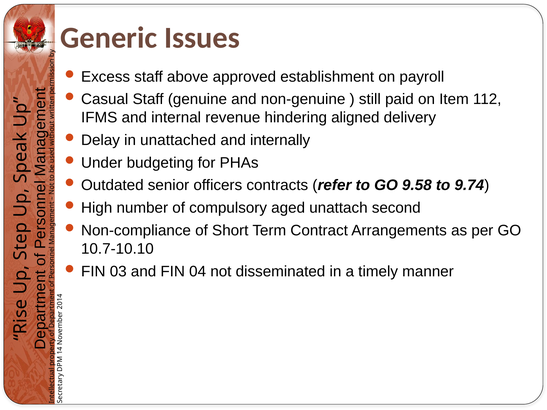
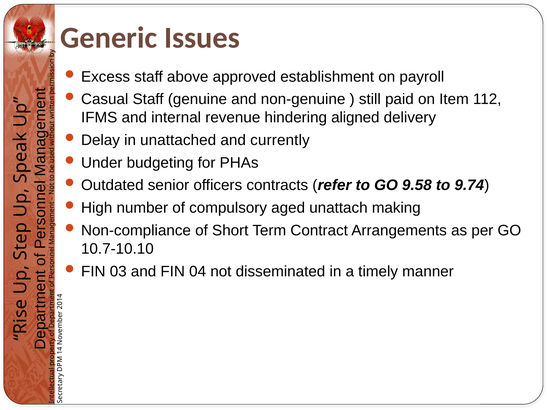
internally: internally -> currently (280, 140)
second: second -> making (396, 208)
